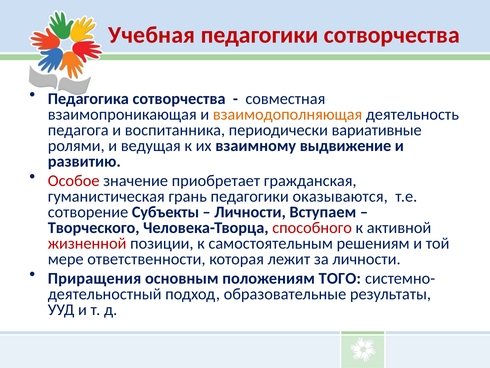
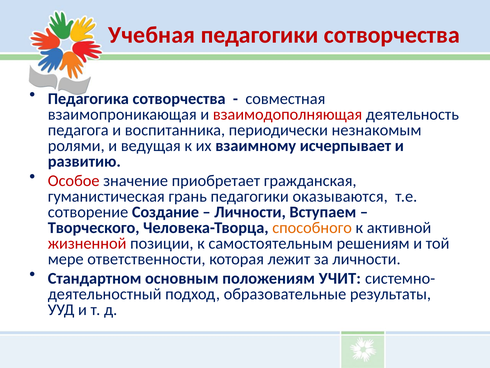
взаимодополняющая colour: orange -> red (288, 114)
вариативные: вариативные -> незнакомым (377, 130)
выдвижение: выдвижение -> исчерпывает (345, 146)
Субъекты: Субъекты -> Создание (165, 212)
способного colour: red -> orange (312, 227)
Приращения: Приращения -> Стандартном (95, 278)
ТОГО: ТОГО -> УЧИТ (340, 278)
